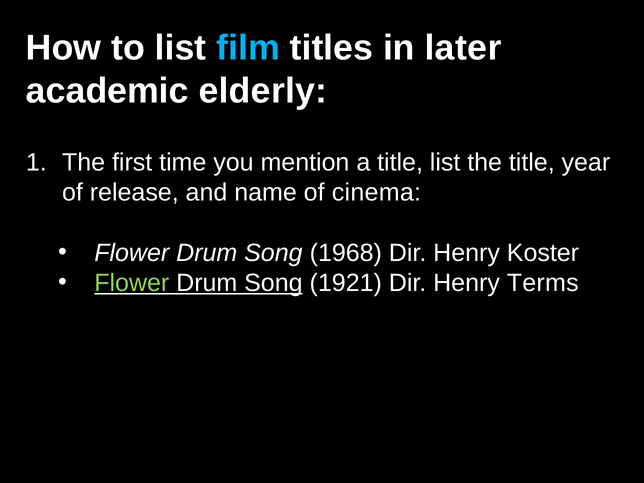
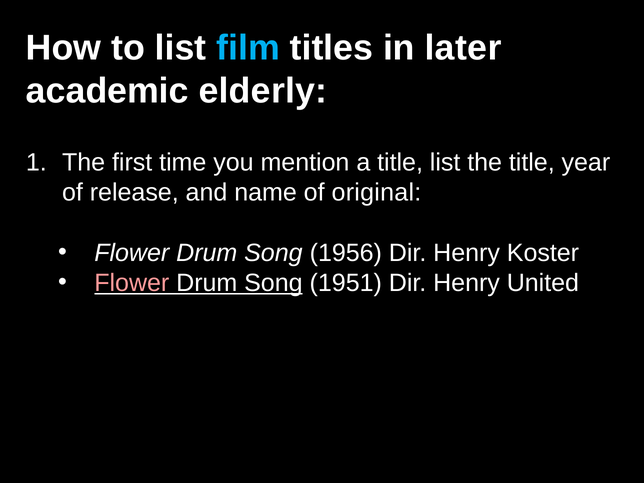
cinema: cinema -> original (376, 193)
1968: 1968 -> 1956 (346, 253)
Flower colour: light green -> pink (132, 283)
1921: 1921 -> 1951 (346, 283)
Terms: Terms -> United (543, 283)
